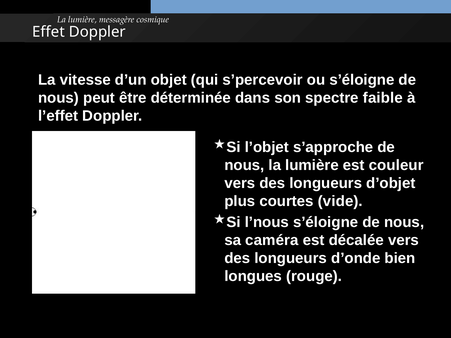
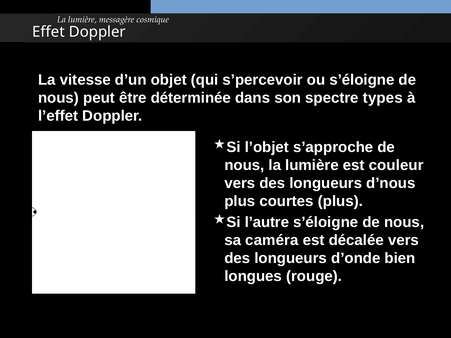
faible: faible -> types (383, 98)
d’objet: d’objet -> d’nous (391, 183)
courtes vide: vide -> plus (340, 201)
l’nous: l’nous -> l’autre (267, 222)
